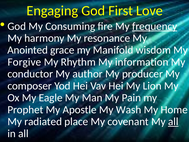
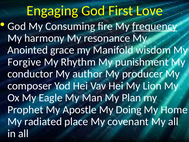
information: information -> punishment (142, 62)
Pain: Pain -> Plan (131, 98)
Wash: Wash -> Doing (129, 110)
all underline: present -> none (173, 121)
